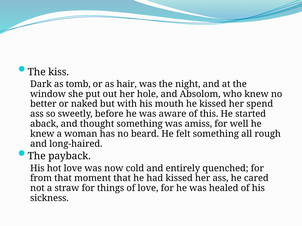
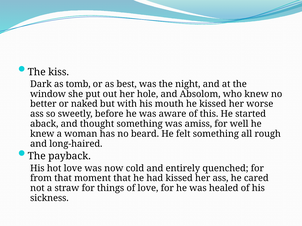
hair: hair -> best (127, 84)
spend: spend -> worse (260, 104)
